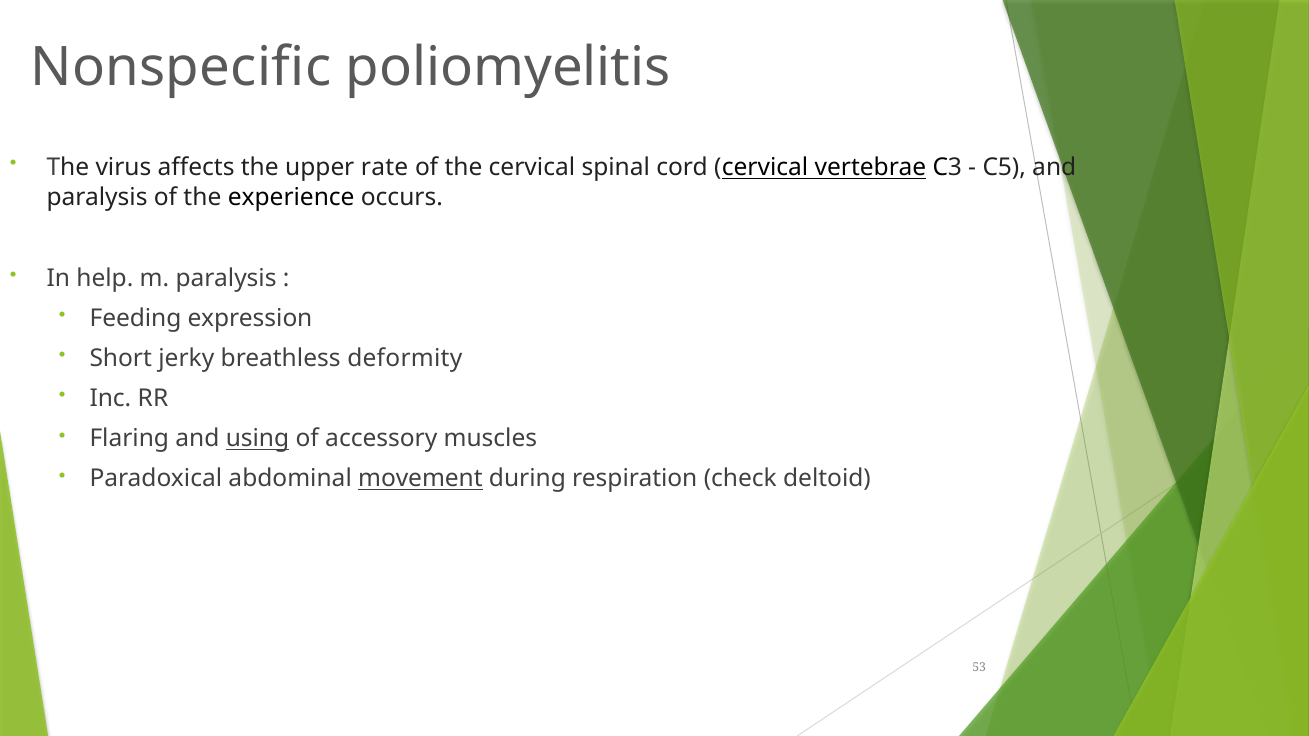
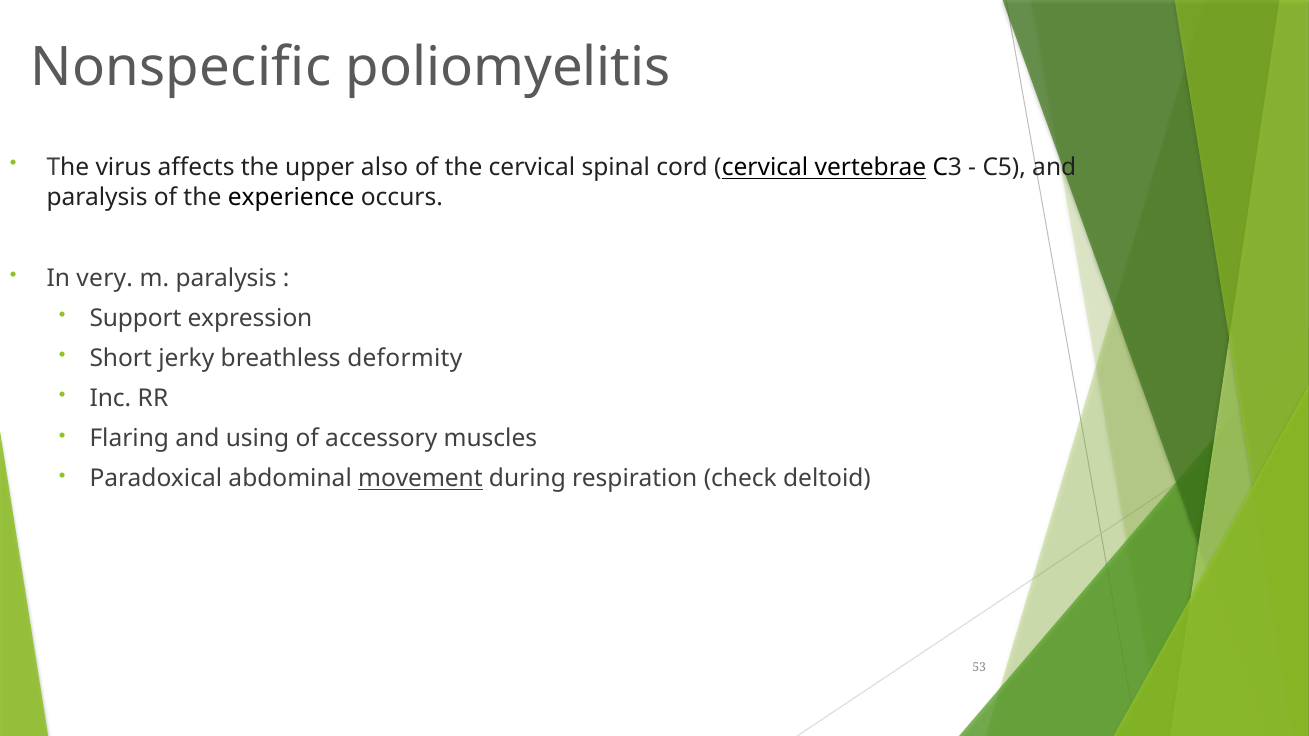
rate: rate -> also (385, 167)
help: help -> very (105, 278)
Feeding: Feeding -> Support (136, 318)
using underline: present -> none (257, 439)
